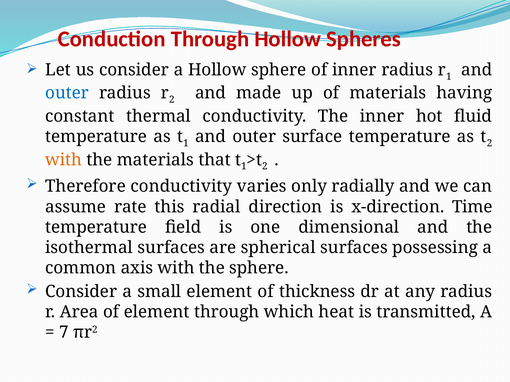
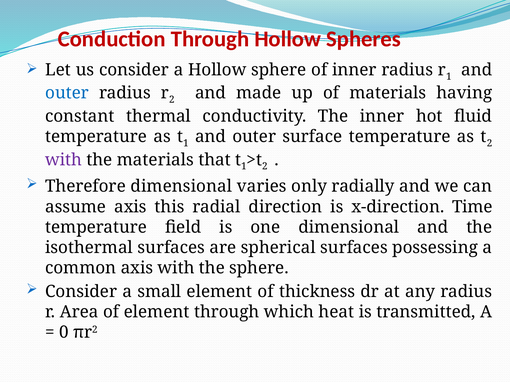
with colour: orange -> purple (64, 160)
Therefore conductivity: conductivity -> dimensional (181, 187)
assume rate: rate -> axis (130, 207)
7: 7 -> 0 (64, 333)
